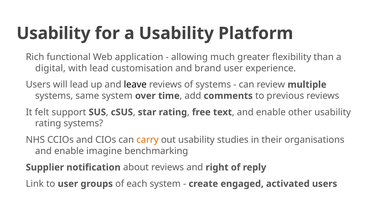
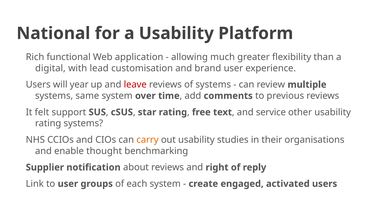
Usability: Usability -> National (53, 33)
will lead: lead -> year (79, 85)
leave colour: black -> red (135, 85)
enable: enable -> service (271, 112)
imagine: imagine -> thought (104, 151)
